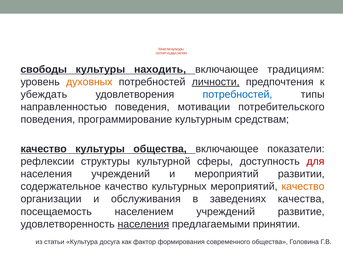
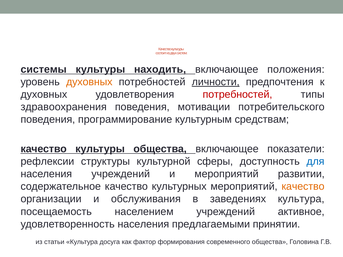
свободы: свободы -> системы (44, 69)
традициям: традициям -> положения (296, 69)
убеждать: убеждать -> духовных (44, 95)
потребностей colour: blue -> red (237, 95)
направленностью: направленностью -> здравоохранения (64, 107)
для colour: red -> blue (315, 162)
заведениях качества: качества -> культура (301, 199)
развитие: развитие -> активное (301, 212)
населения underline: present -> none (143, 224)
